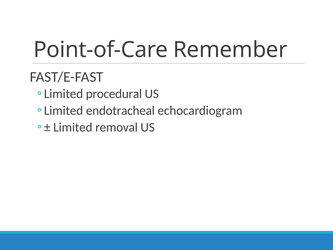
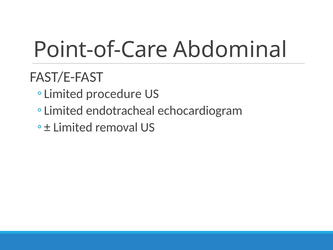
Remember: Remember -> Abdominal (230, 50)
procedural: procedural -> procedure (114, 94)
